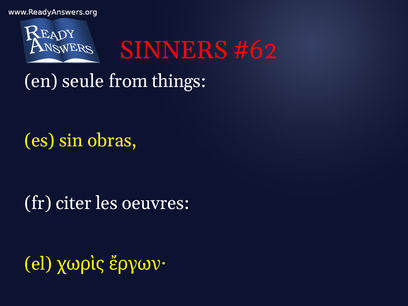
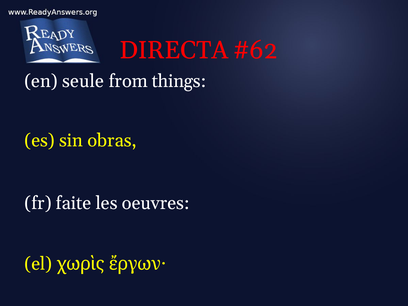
SINNERS: SINNERS -> DIRECTA (174, 50)
citer: citer -> faite (74, 203)
